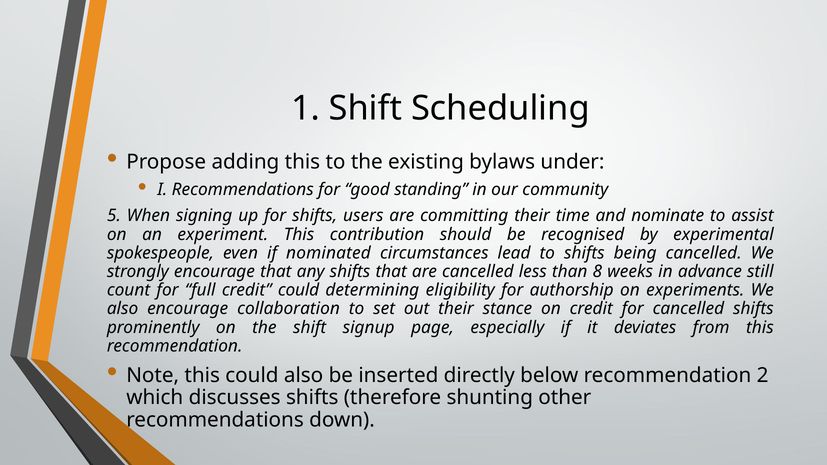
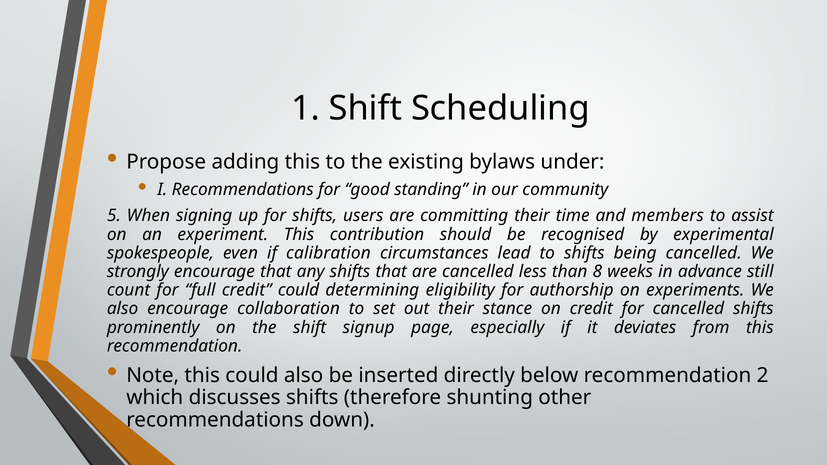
nominate: nominate -> members (668, 216)
nominated: nominated -> calibration (328, 253)
